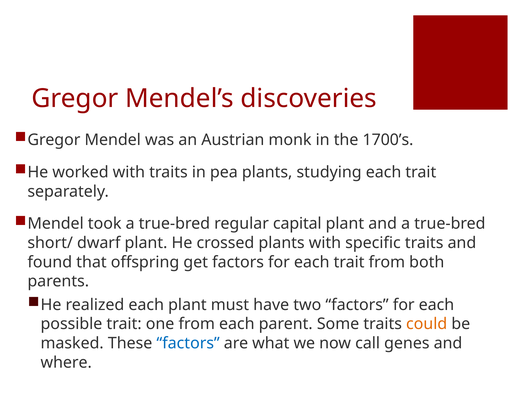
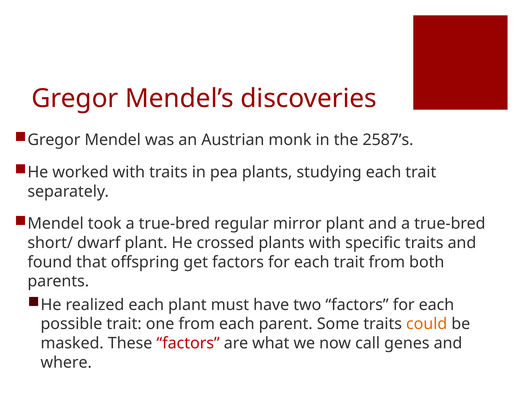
1700’s: 1700’s -> 2587’s (388, 140)
capital: capital -> mirror (297, 224)
factors colour: blue -> red (188, 343)
